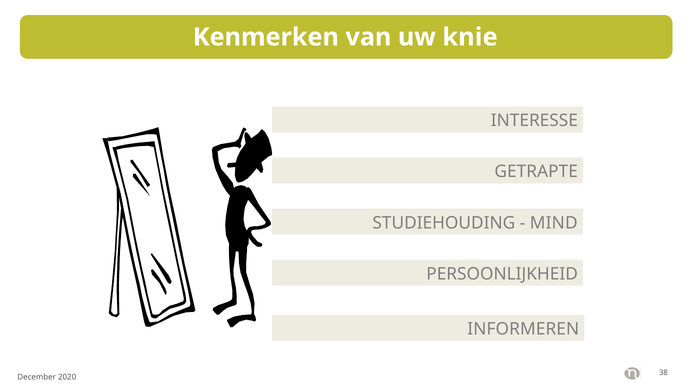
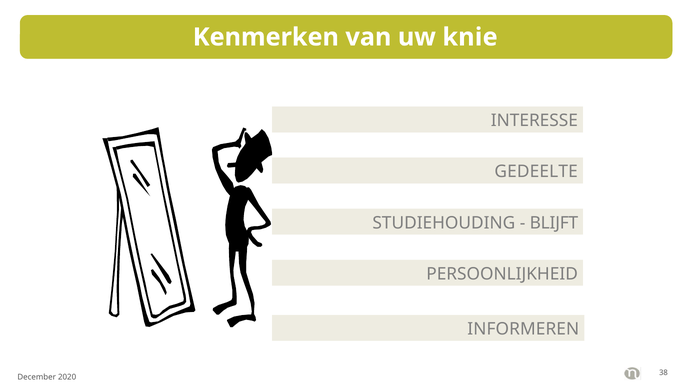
GETRAPTE: GETRAPTE -> GEDEELTE (536, 172)
MIND: MIND -> BLIJFT (554, 223)
